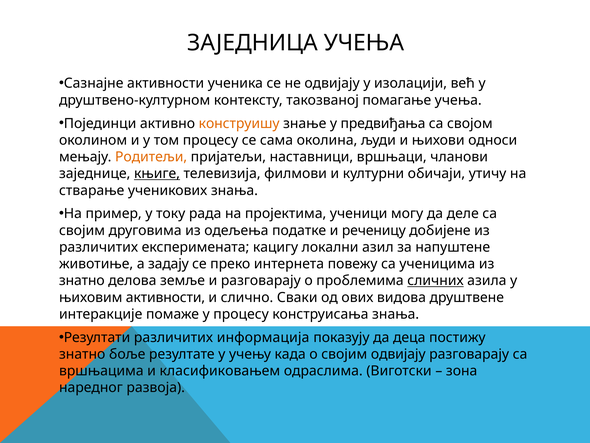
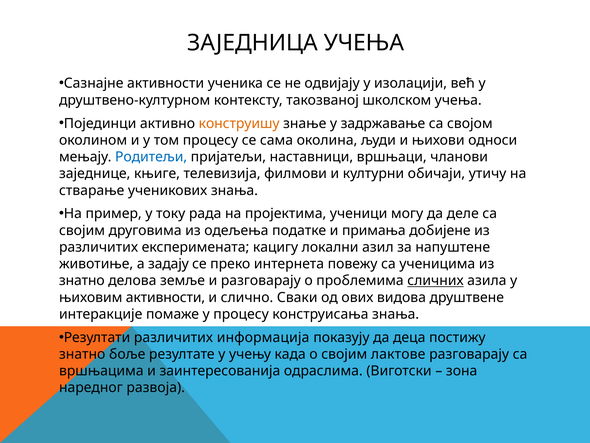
помагање: помагање -> школском (397, 100)
предвиђања: предвиђања -> задржавање (383, 123)
Родитељи colour: orange -> blue (151, 157)
књиге underline: present -> none (157, 173)
реченицу: реченицу -> примања (374, 230)
својим одвијају: одвијају -> лактове (398, 354)
класификовањем: класификовањем -> заинтересованија (220, 371)
